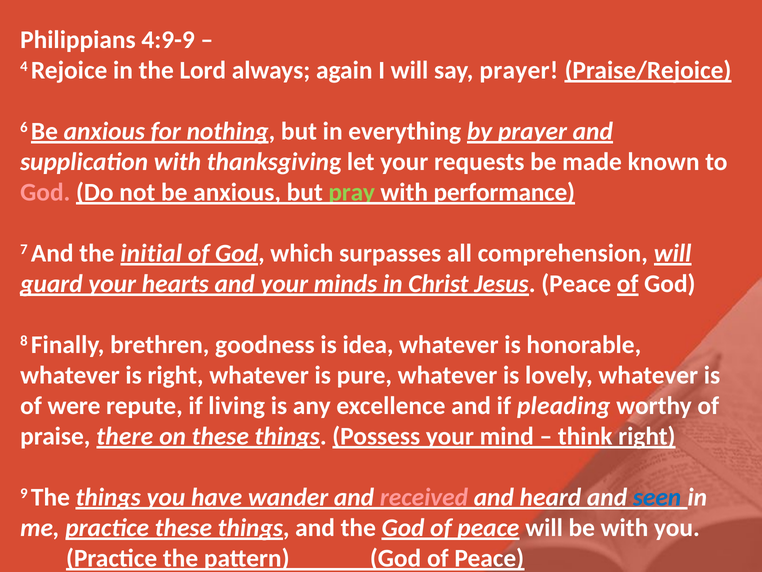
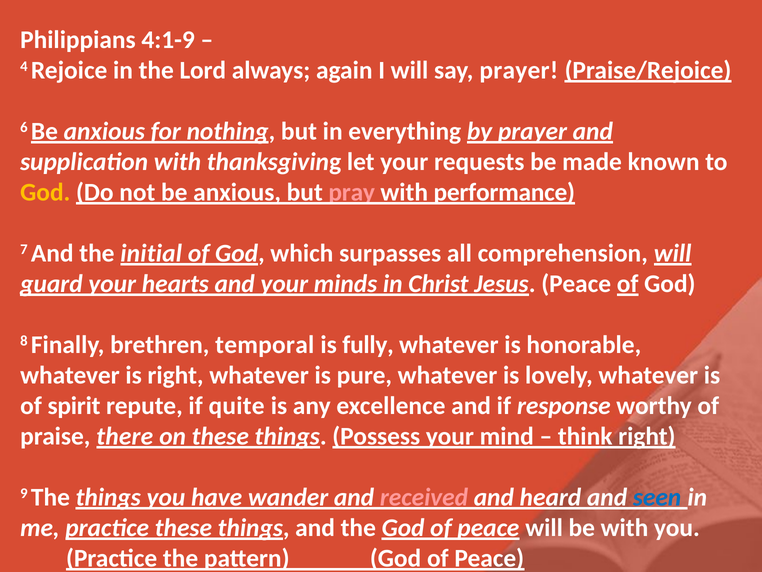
4:9-9: 4:9-9 -> 4:1-9 (168, 40)
God colour: pink -> yellow (45, 192)
pray colour: light green -> pink (352, 192)
goodness: goodness -> temporal (265, 345)
idea: idea -> fully (368, 345)
were: were -> spirit (74, 406)
living: living -> quite (237, 406)
pleading: pleading -> response (564, 406)
